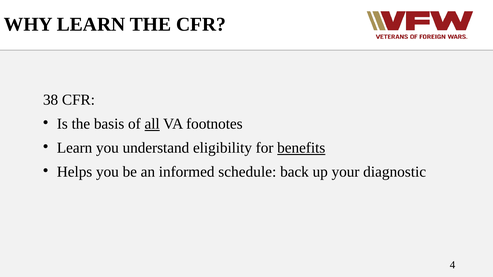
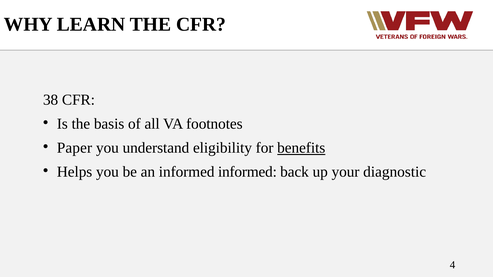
all underline: present -> none (152, 124)
Learn: Learn -> Paper (74, 148)
informed schedule: schedule -> informed (247, 172)
